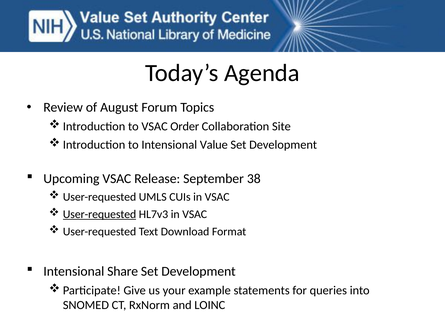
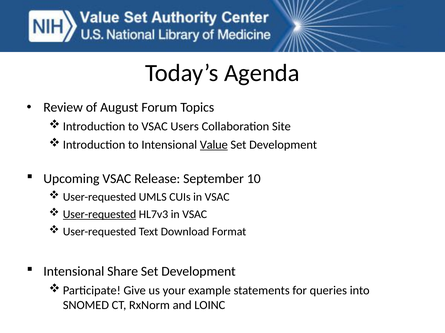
Order: Order -> Users (185, 127)
Value underline: none -> present (214, 145)
38: 38 -> 10 (254, 179)
